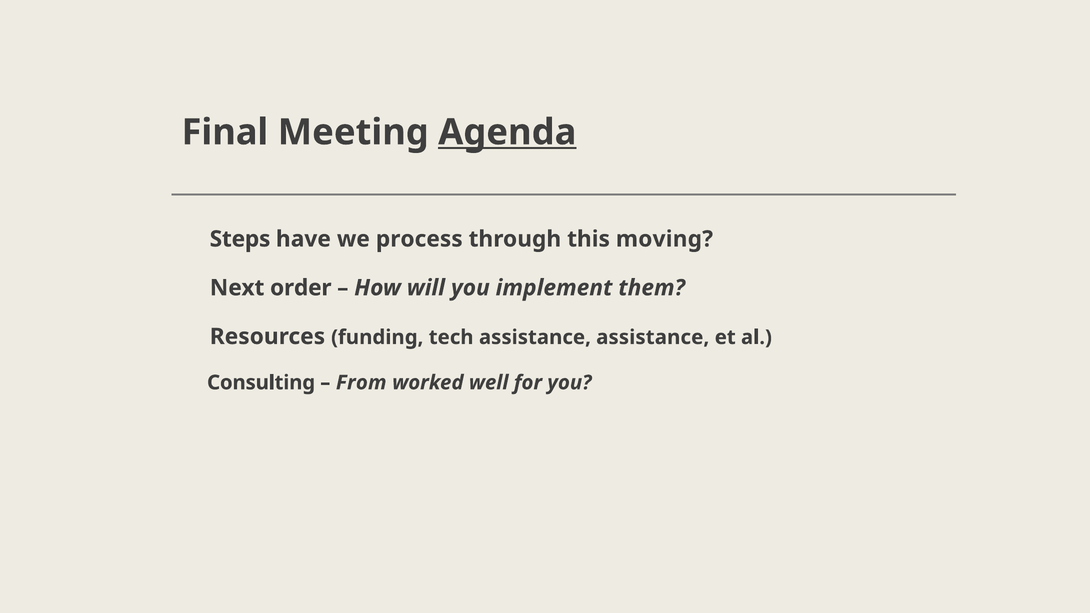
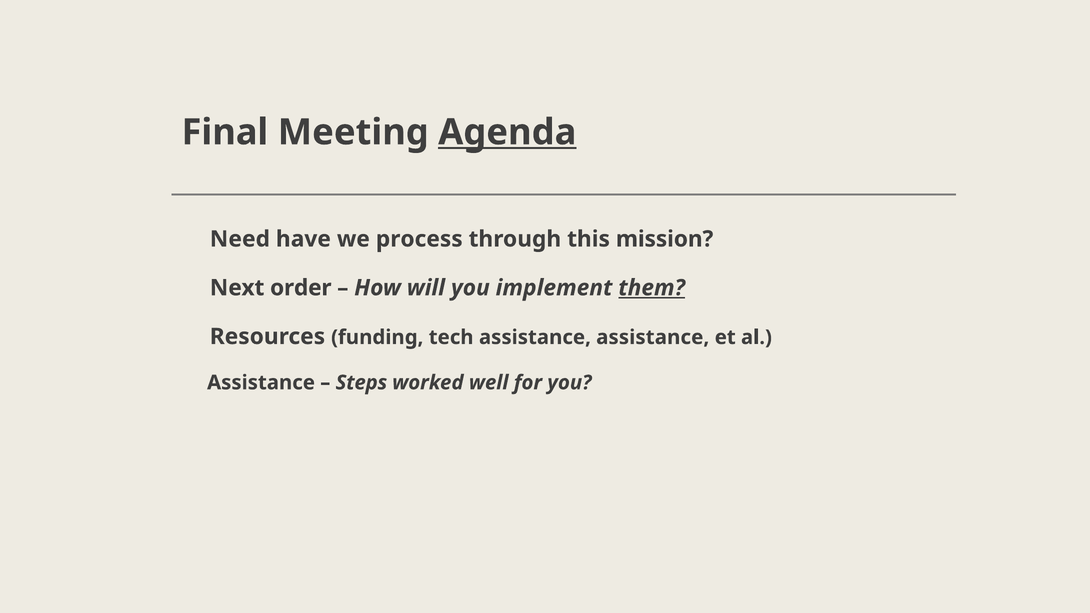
Steps: Steps -> Need (240, 239)
moving: moving -> mission (665, 239)
them underline: none -> present (652, 288)
Consulting: Consulting -> Assistance (261, 383)
From: From -> Steps (361, 383)
